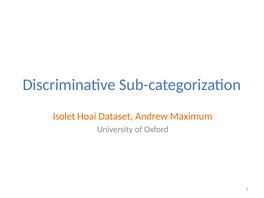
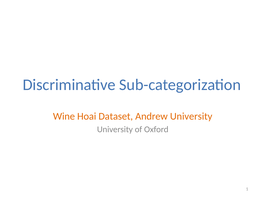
Isolet: Isolet -> Wine (64, 116)
Andrew Maximum: Maximum -> University (191, 116)
